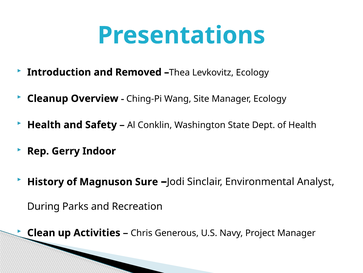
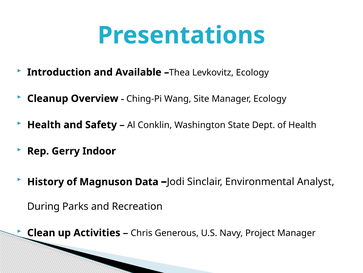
Removed: Removed -> Available (138, 72)
Sure: Sure -> Data (147, 181)
